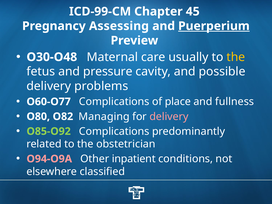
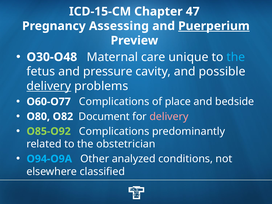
ICD-99-CM: ICD-99-CM -> ICD-15-CM (100, 11)
45: 45 -> 47 (193, 11)
usually: usually -> unique (188, 57)
the colour: yellow -> light blue (236, 57)
delivery underline: none -> present (49, 86)
fullness: fullness -> bedside (235, 102)
Managing: Managing -> Document (104, 117)
O94-O9A colour: pink -> light blue (49, 159)
inpatient: inpatient -> analyzed (134, 159)
